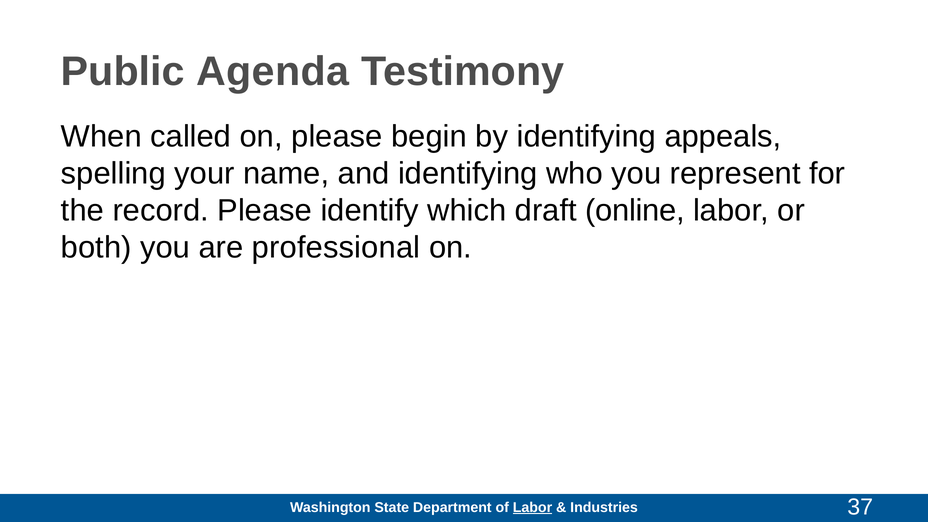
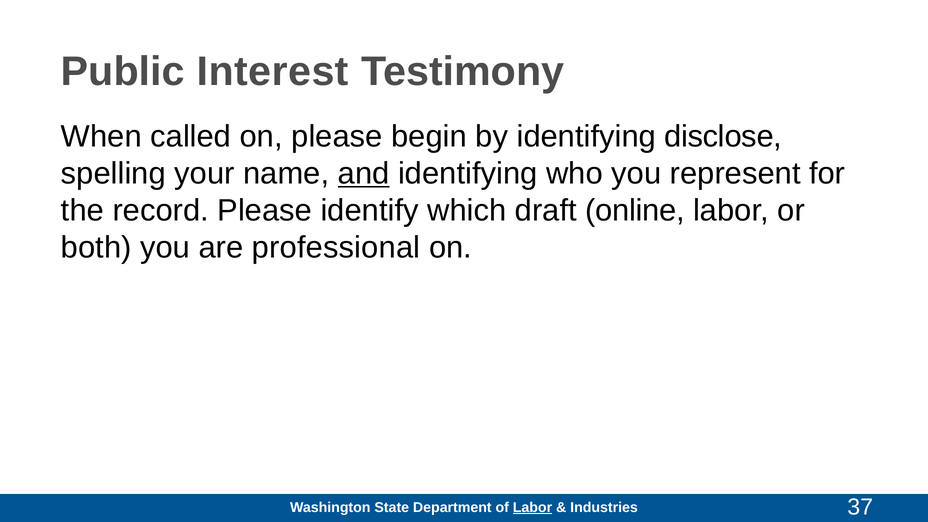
Agenda: Agenda -> Interest (273, 72)
appeals: appeals -> disclose (723, 136)
and underline: none -> present (364, 173)
